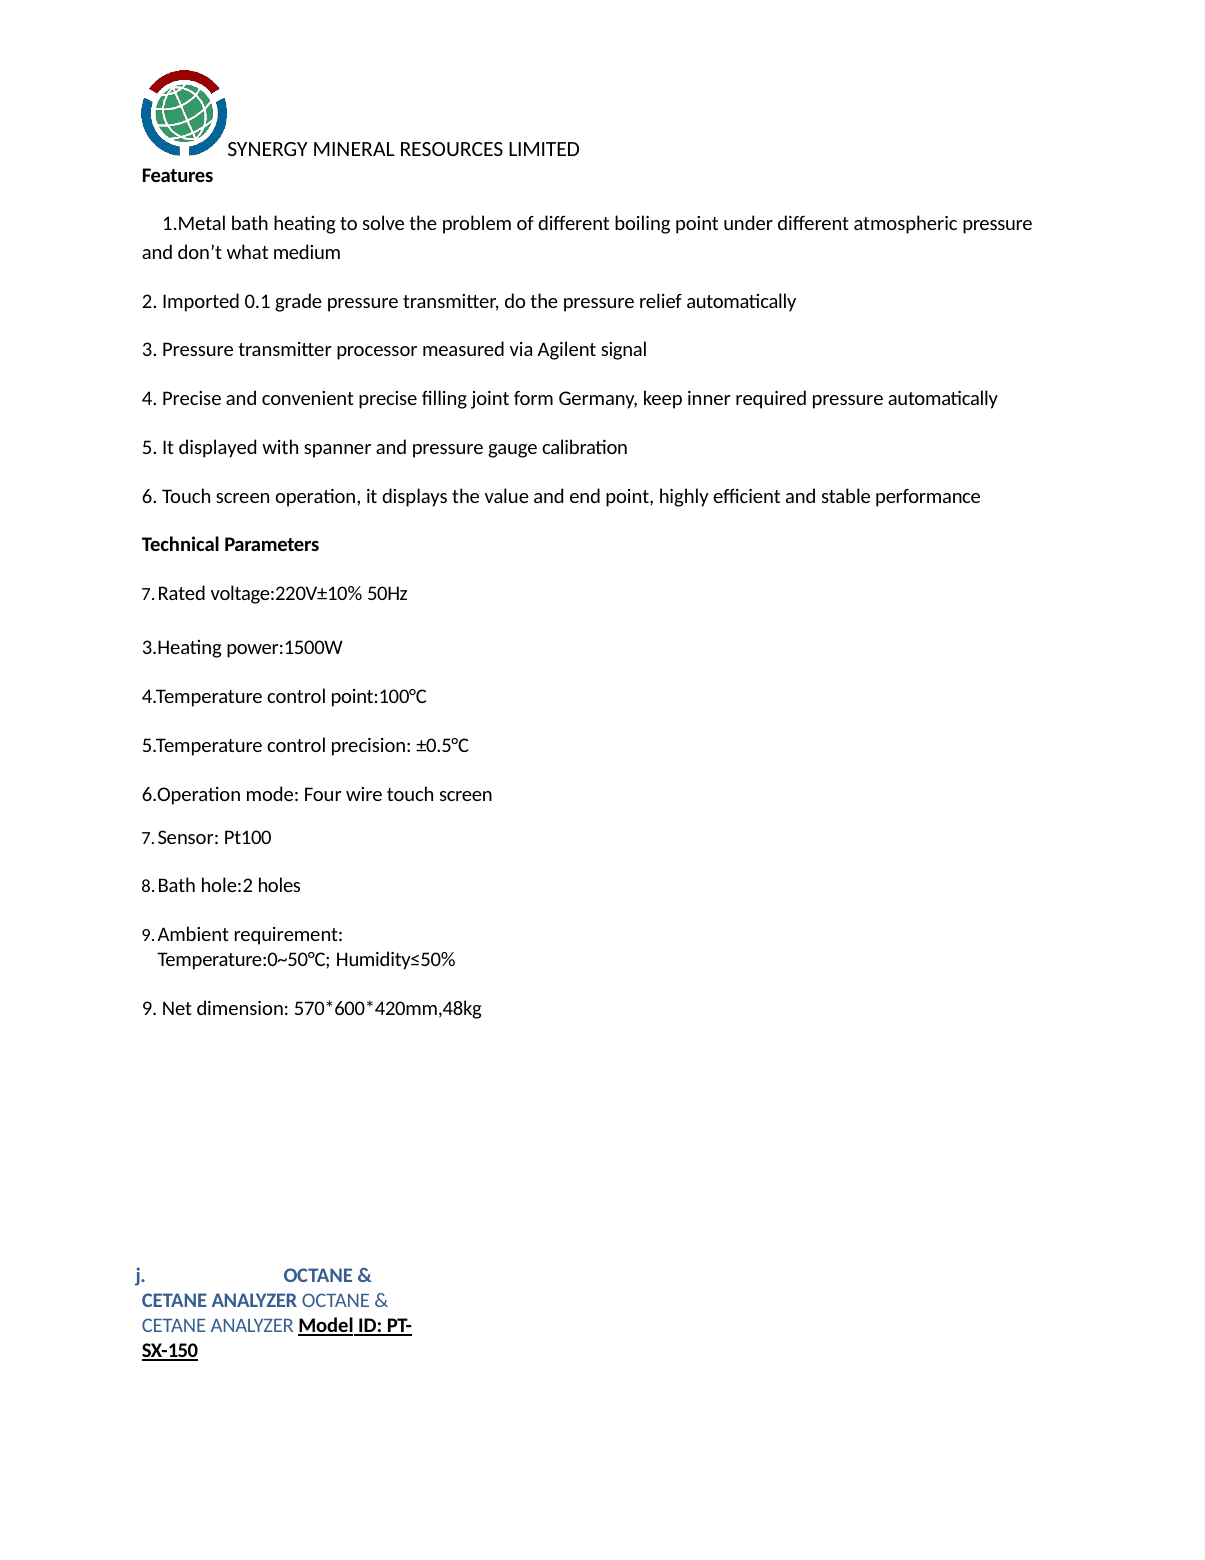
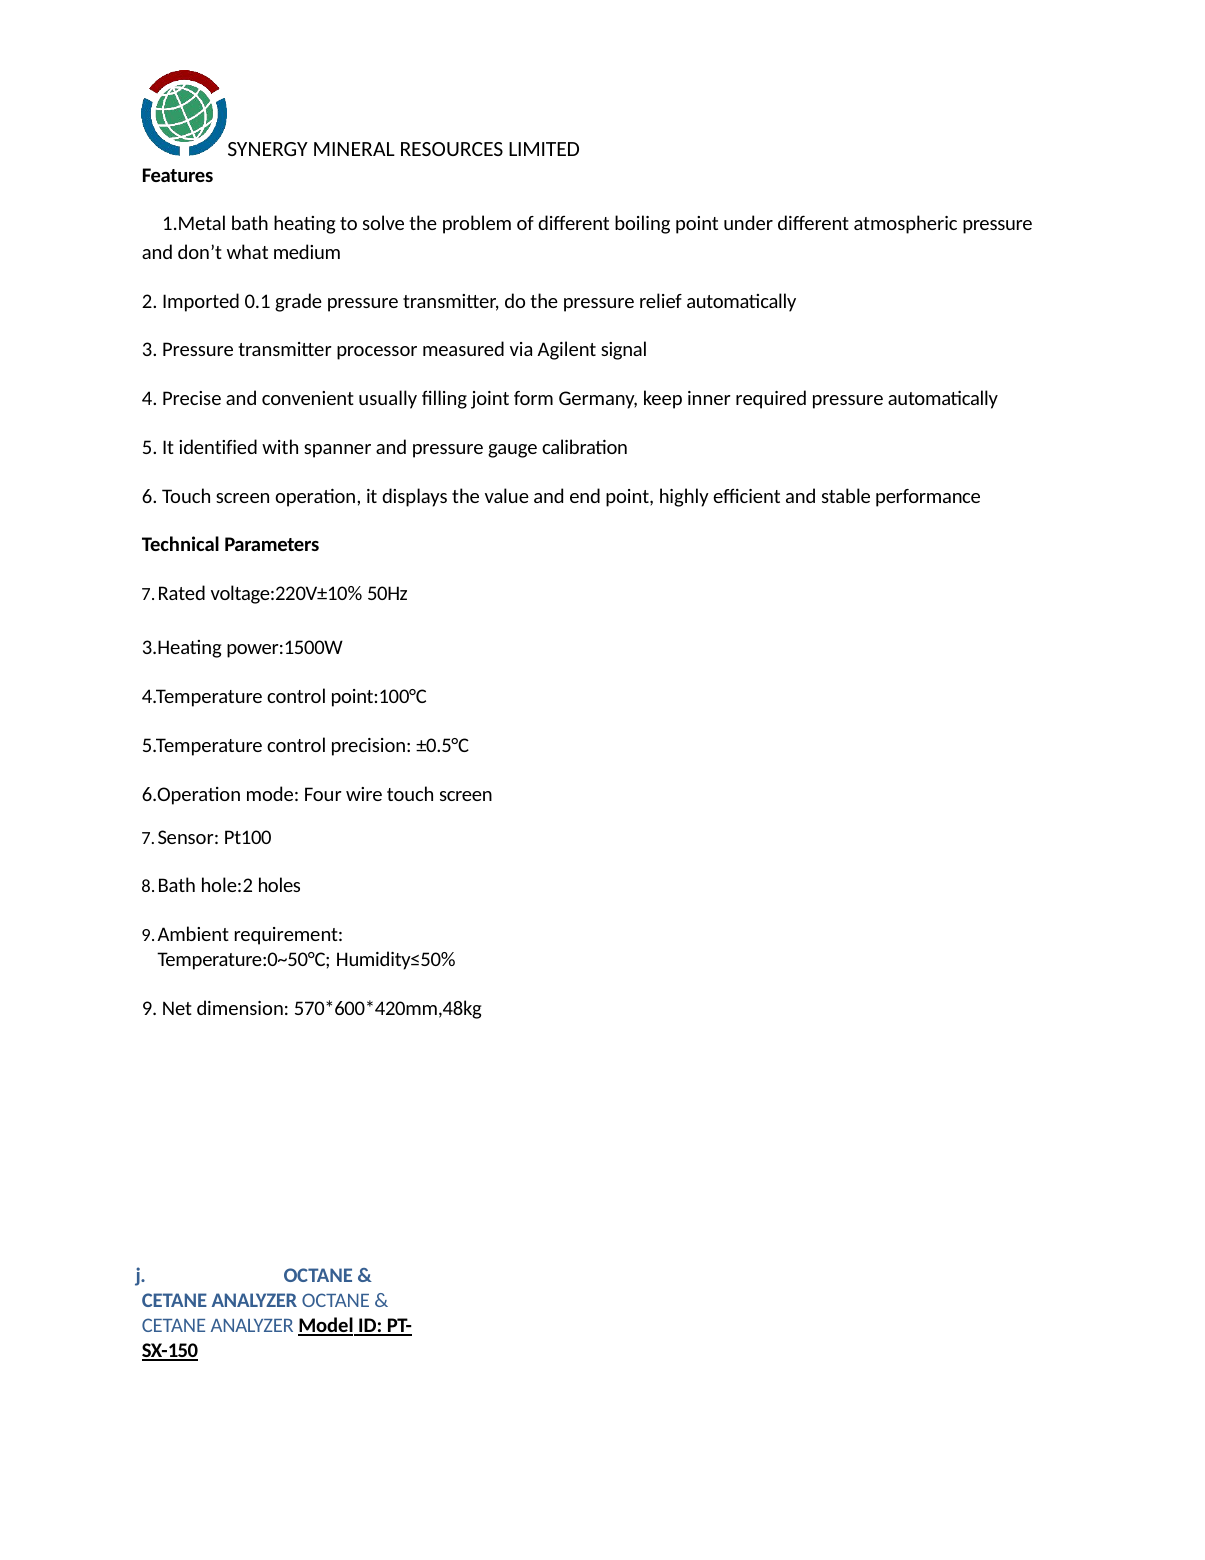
precise: precise -> usually (388, 399)
displayed: displayed -> identified (218, 447)
